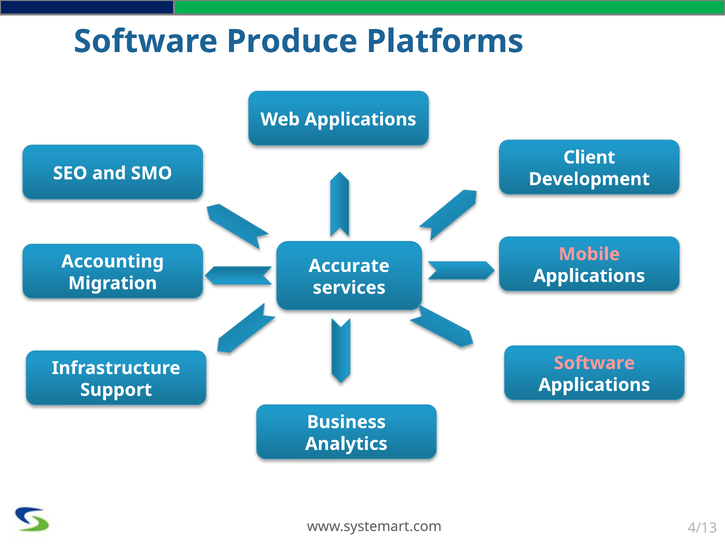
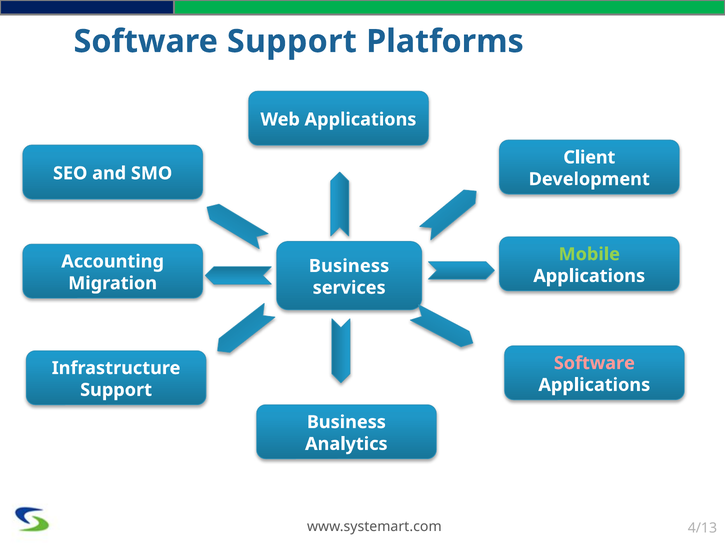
Software Produce: Produce -> Support (292, 41)
Mobile colour: pink -> light green (589, 254)
Accurate: Accurate -> Business (349, 266)
